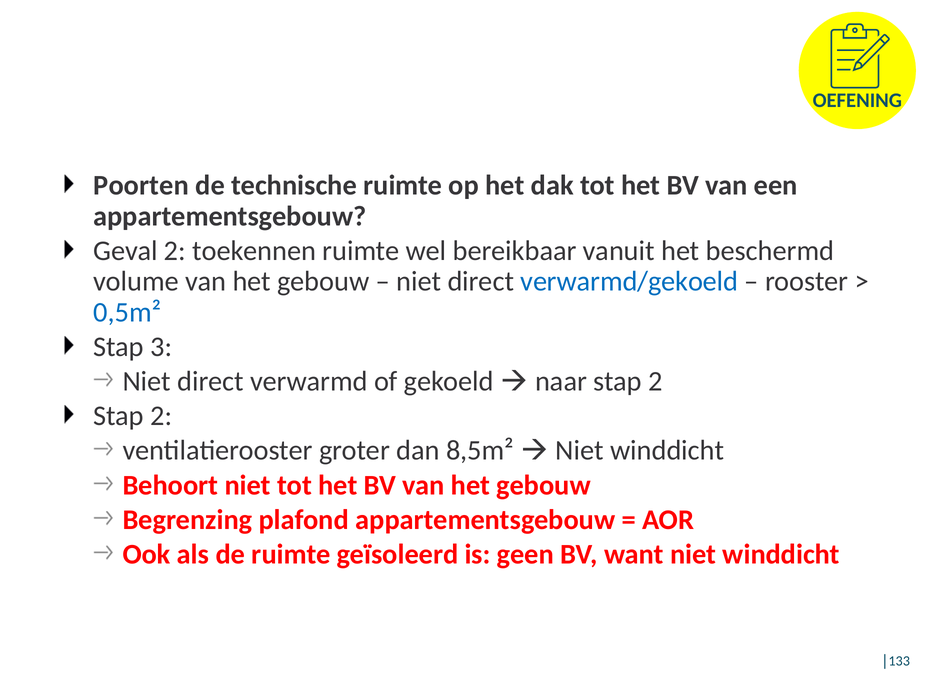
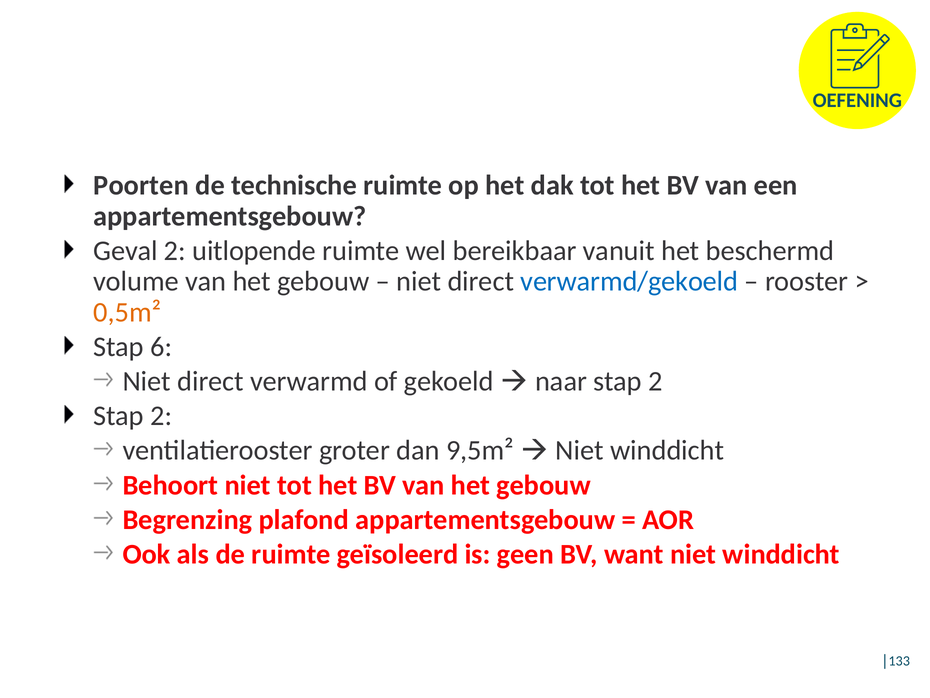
toekennen: toekennen -> uitlopende (254, 251)
0,5m² colour: blue -> orange (127, 312)
3: 3 -> 6 (161, 347)
8,5m²: 8,5m² -> 9,5m² (480, 450)
